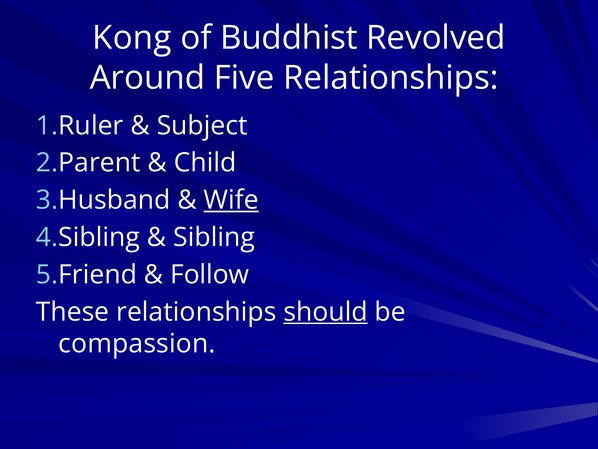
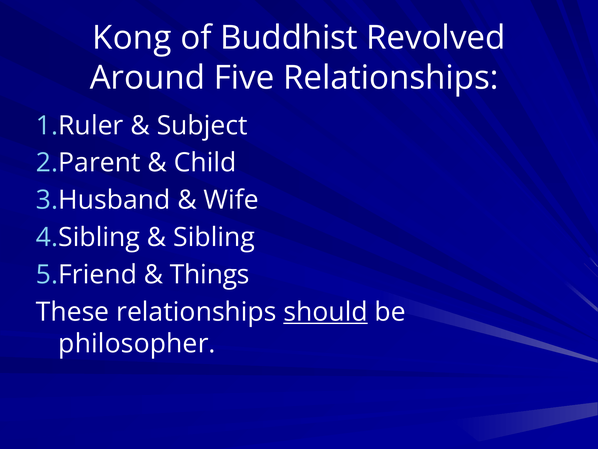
Wife underline: present -> none (231, 200)
Follow: Follow -> Things (210, 274)
compassion: compassion -> philosopher (137, 343)
